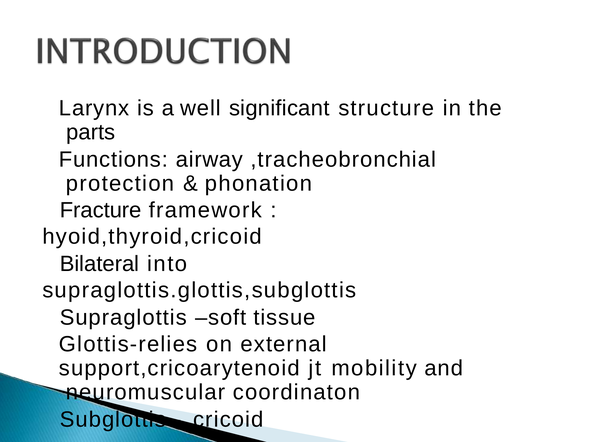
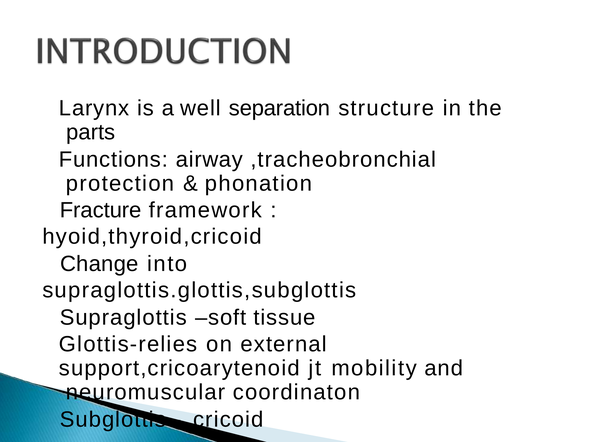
significant: significant -> separation (279, 108)
Bilateral: Bilateral -> Change (99, 264)
